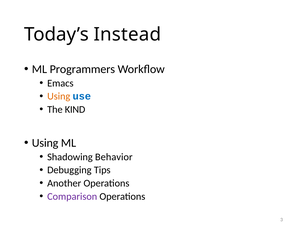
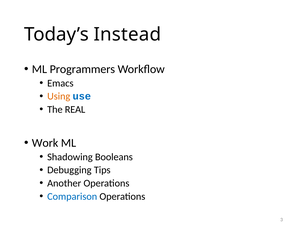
KIND: KIND -> REAL (75, 110)
Using: Using -> Work (45, 143)
Behavior: Behavior -> Booleans (114, 157)
Comparison colour: purple -> blue (72, 197)
